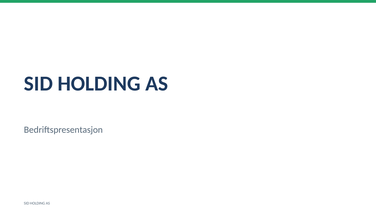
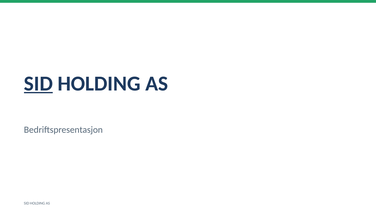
SID underline: none -> present (38, 83)
